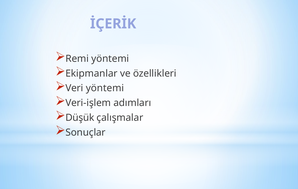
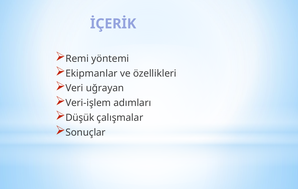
Veri yöntemi: yöntemi -> uğrayan (105, 88)
